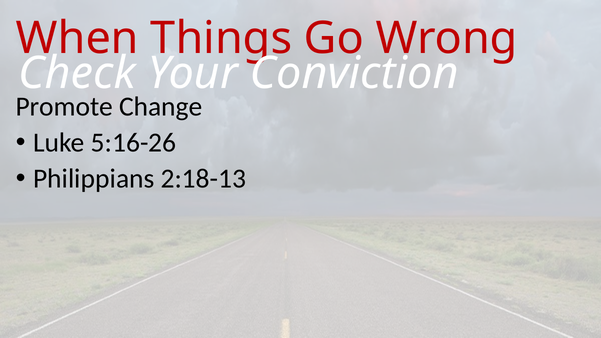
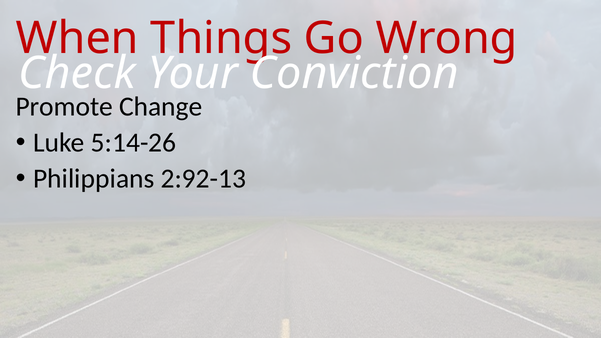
5:16-26: 5:16-26 -> 5:14-26 (134, 143)
2:18-13: 2:18-13 -> 2:92-13 (203, 179)
